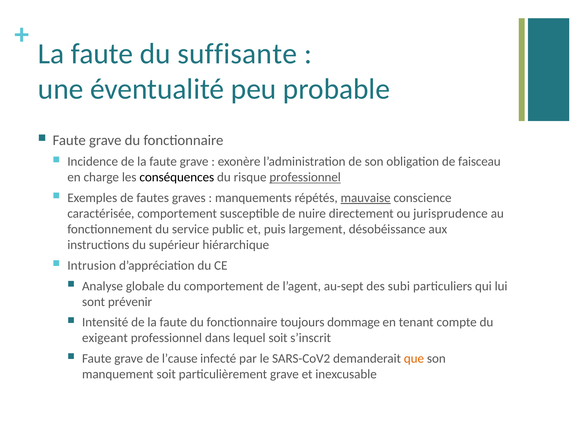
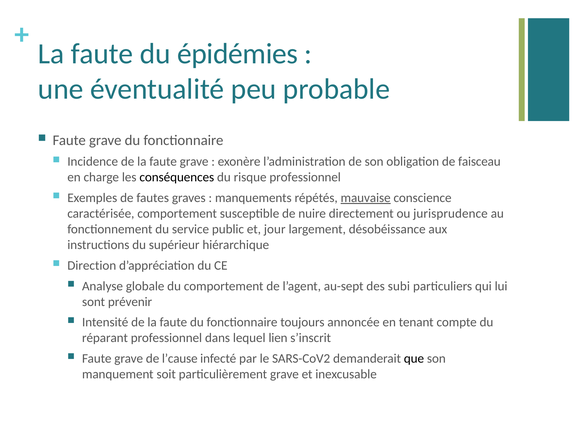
suffisante: suffisante -> épidémies (238, 54)
professionnel underline: present -> none (305, 177)
puis: puis -> jour (275, 229)
Intrusion: Intrusion -> Direction (92, 265)
dommage: dommage -> annoncée (354, 322)
exigeant: exigeant -> réparant (105, 338)
lequel soit: soit -> lien (278, 338)
que colour: orange -> black (414, 359)
